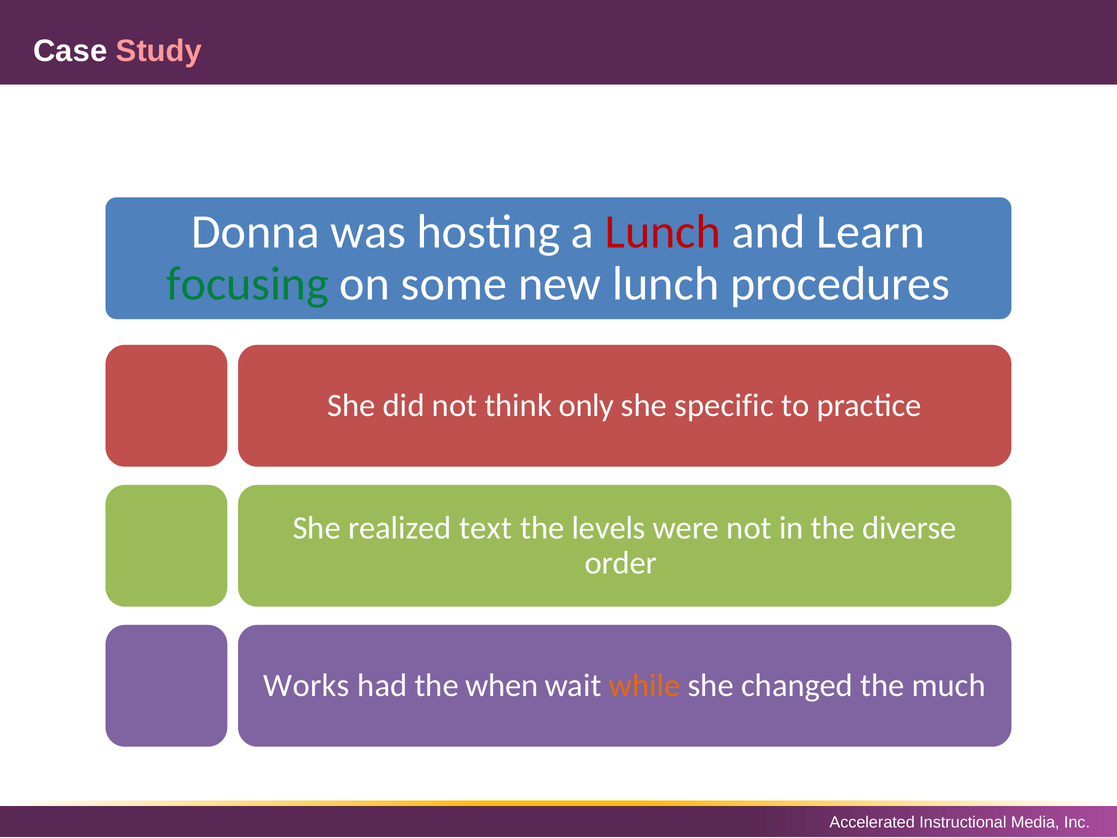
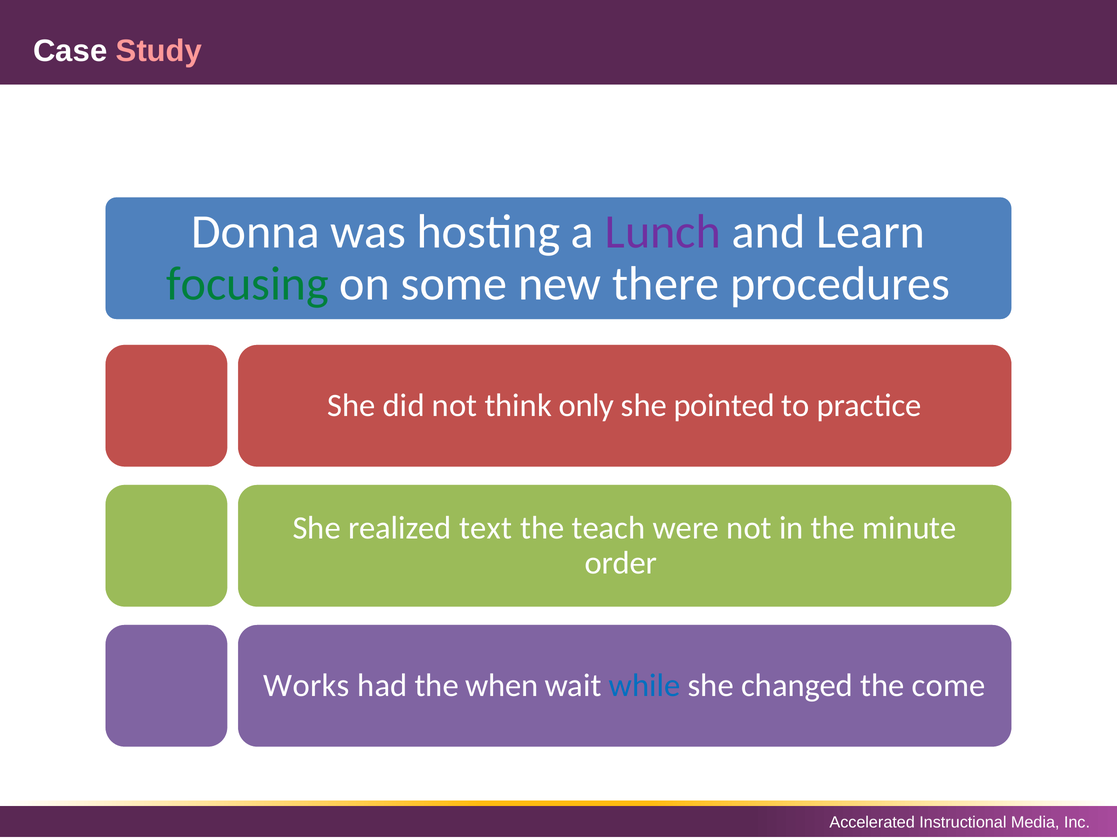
Lunch colour: red -> purple (663, 232)
new lunch: lunch -> there (666, 284)
specific: specific -> pointed (724, 405)
levels: levels -> teach (609, 528)
diverse: diverse -> minute (909, 528)
while colour: orange -> blue (645, 685)
much: much -> come (949, 685)
